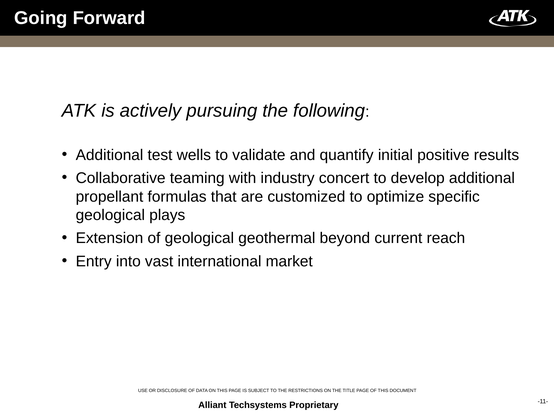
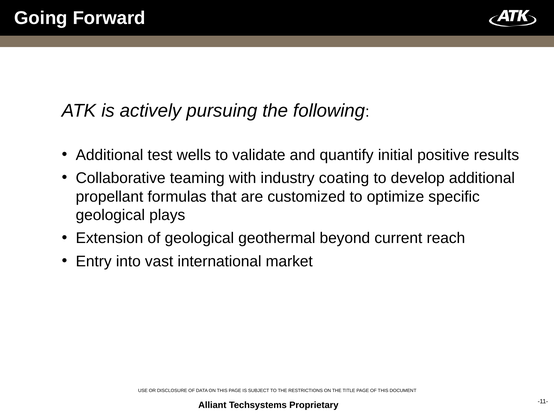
concert: concert -> coating (344, 178)
